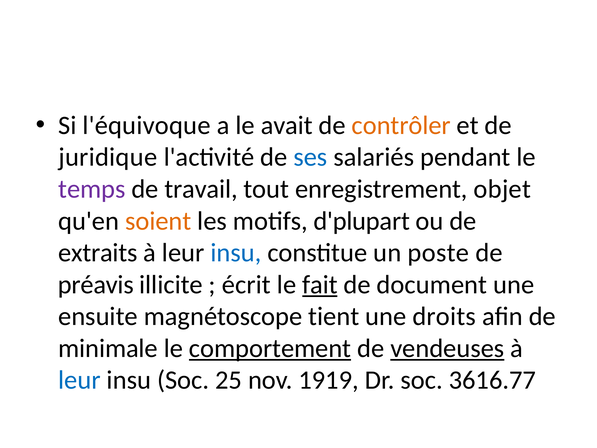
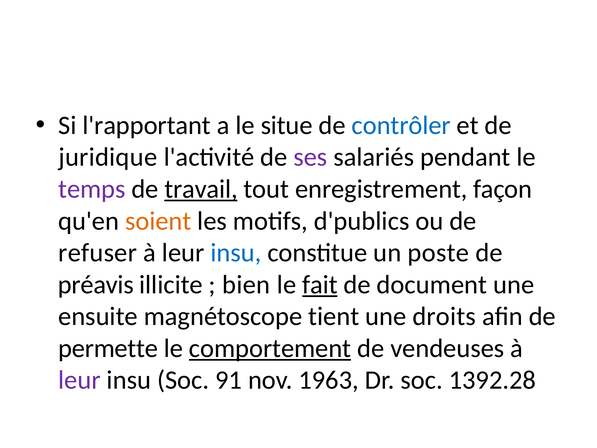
l'équivoque: l'équivoque -> l'rapportant (147, 125)
avait: avait -> situe (287, 125)
contrôler colour: orange -> blue (401, 125)
ses colour: blue -> purple (310, 157)
travail underline: none -> present (201, 189)
objet: objet -> façon (503, 189)
d'plupart: d'plupart -> d'publics (362, 221)
extraits: extraits -> refuser (98, 253)
écrit: écrit -> bien (246, 284)
minimale: minimale -> permette (108, 348)
vendeuses underline: present -> none (447, 348)
leur colour: blue -> purple (79, 380)
25: 25 -> 91 (229, 380)
1919: 1919 -> 1963 (329, 380)
3616.77: 3616.77 -> 1392.28 (492, 380)
